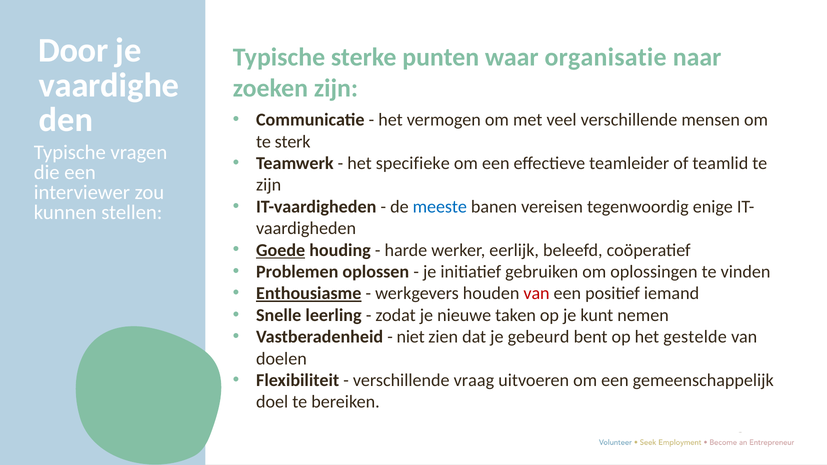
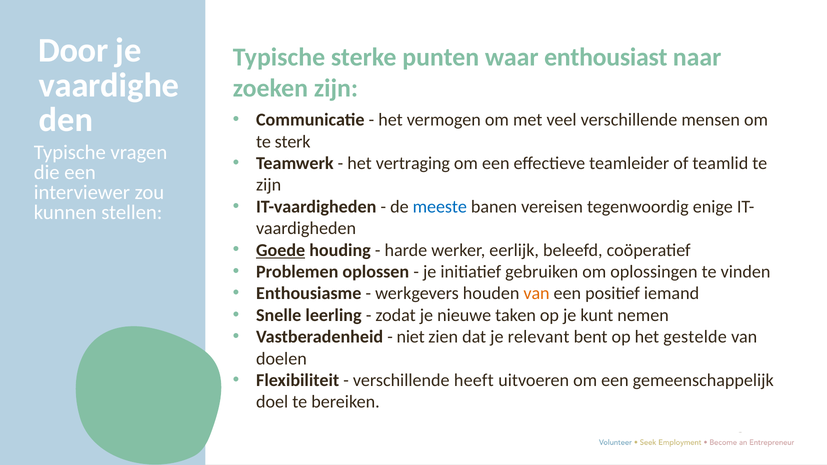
organisatie: organisatie -> enthousiast (606, 57)
specifieke: specifieke -> vertraging (413, 163)
Enthousiasme underline: present -> none (309, 294)
van colour: red -> orange (537, 294)
gebeurd: gebeurd -> relevant (539, 337)
vraag: vraag -> heeft (474, 380)
